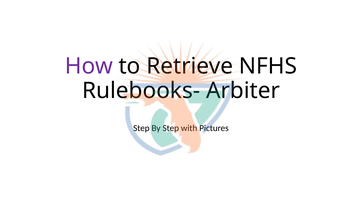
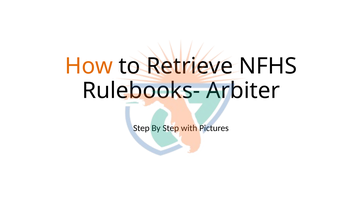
How colour: purple -> orange (89, 66)
